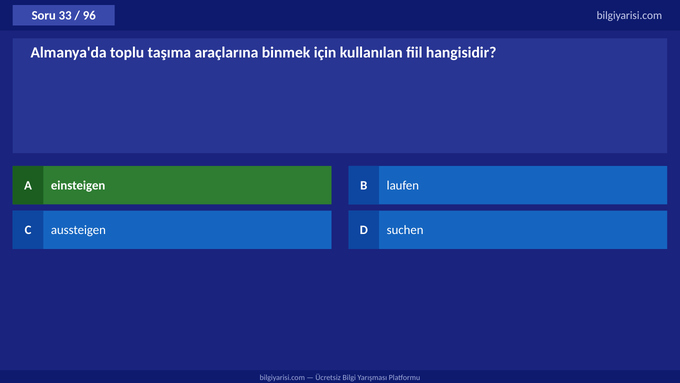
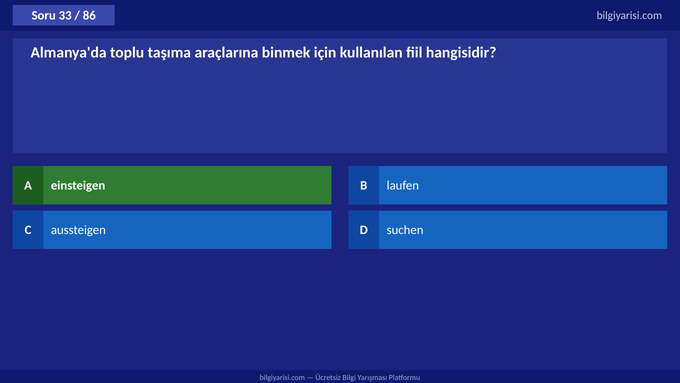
96: 96 -> 86 (89, 16)
